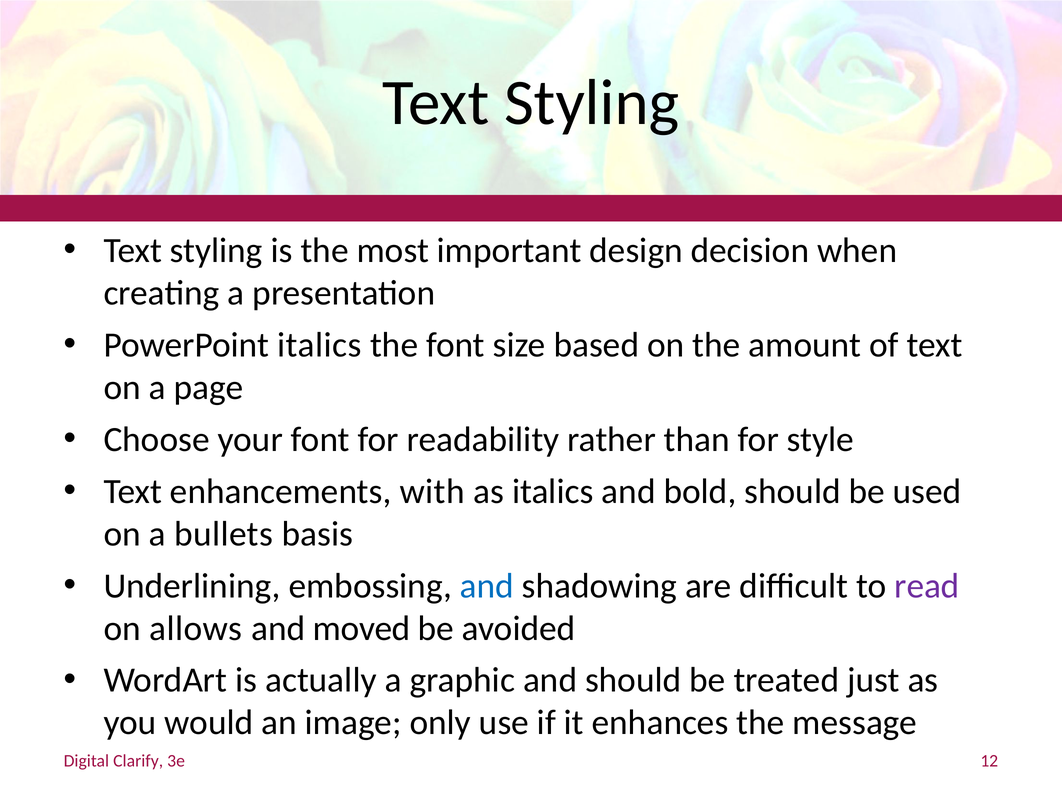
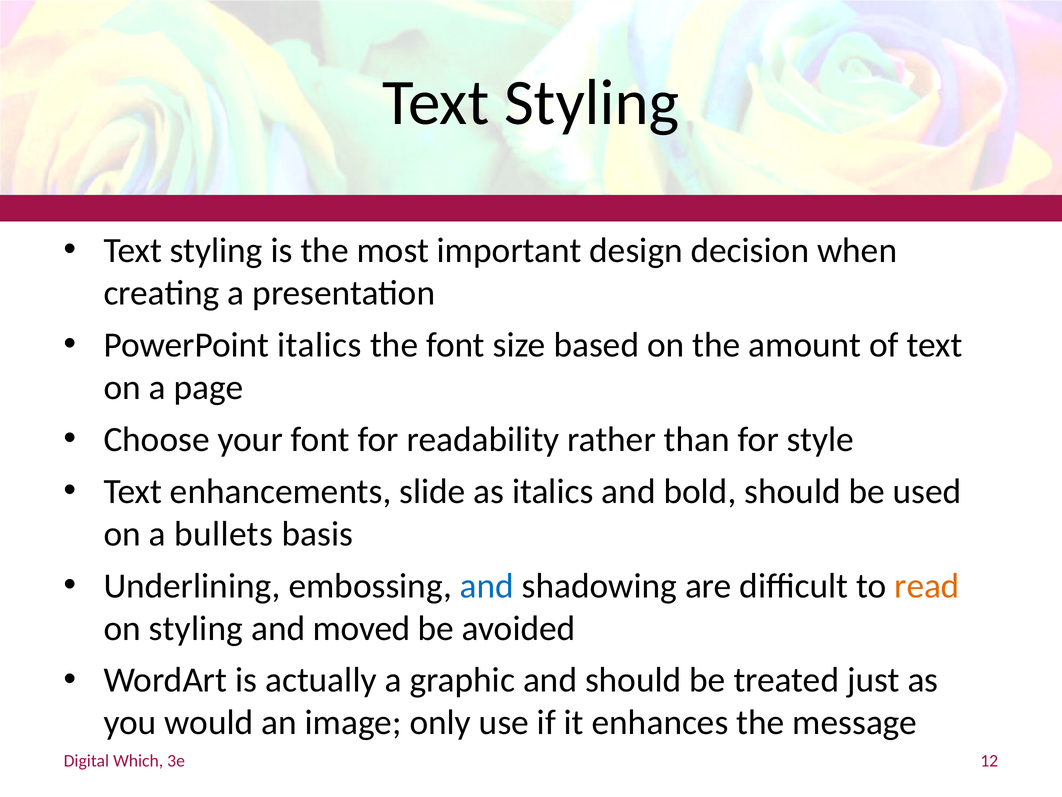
with: with -> slide (432, 491)
read colour: purple -> orange (927, 585)
on allows: allows -> styling (196, 628)
Clarify: Clarify -> Which (138, 761)
